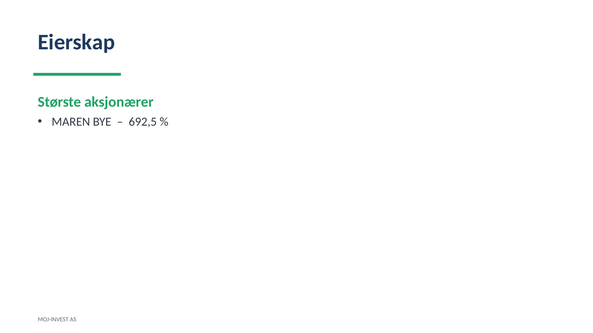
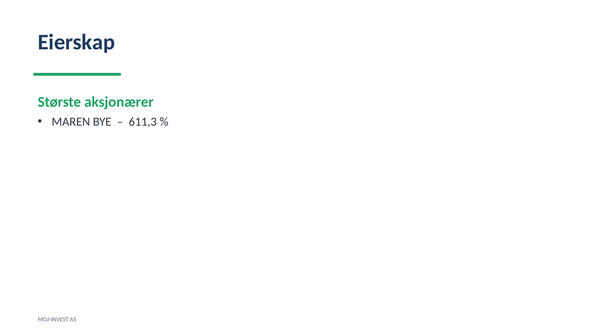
692,5: 692,5 -> 611,3 (143, 122)
